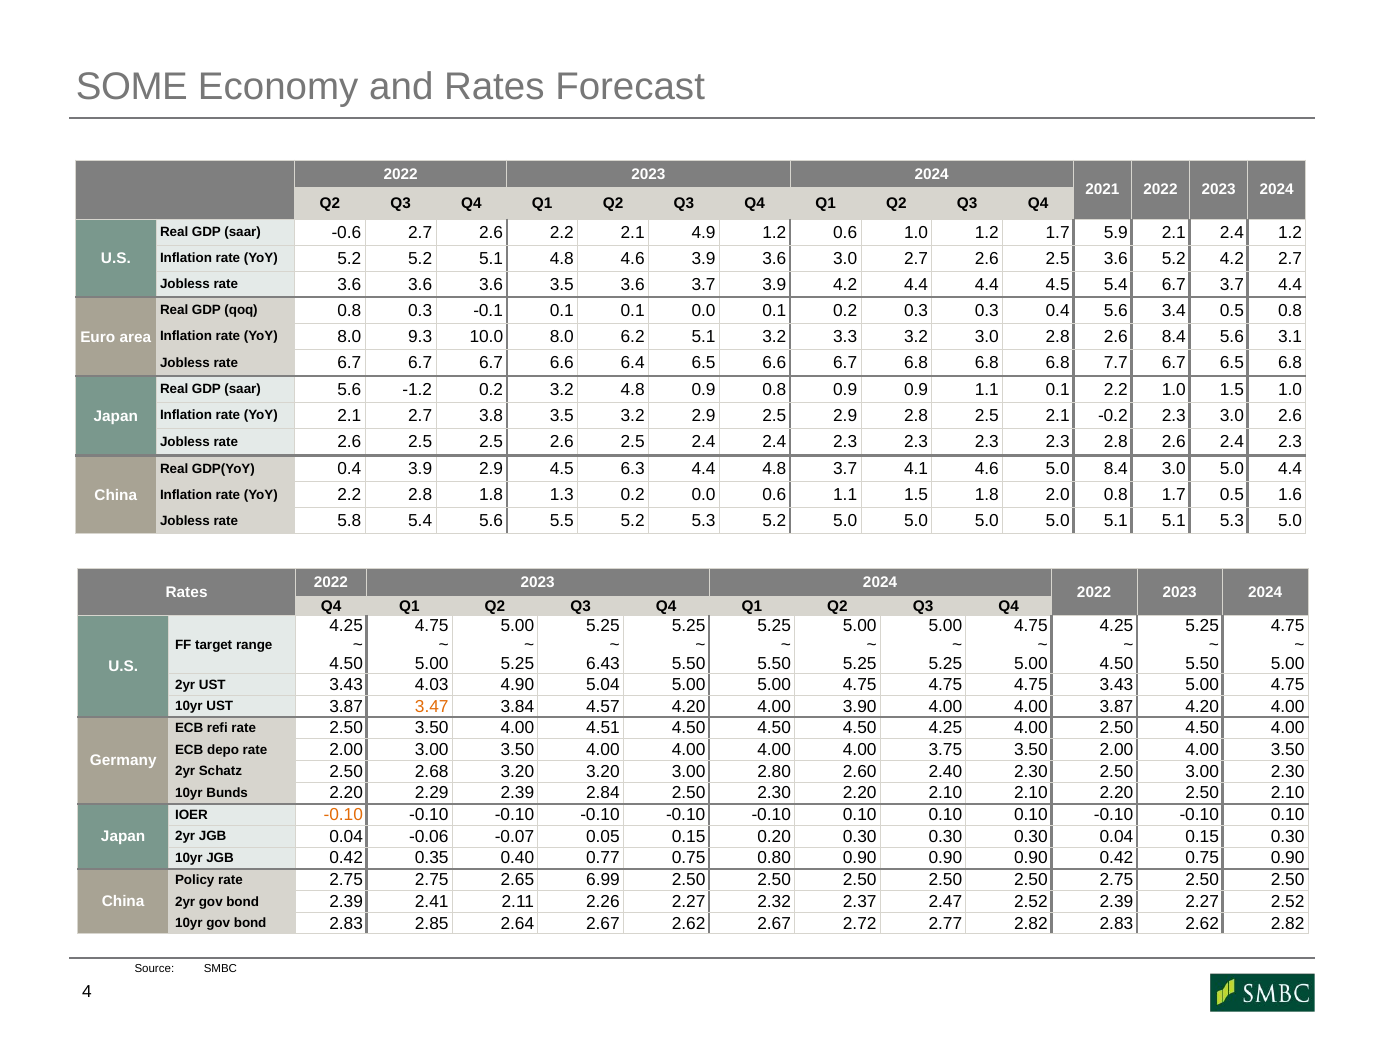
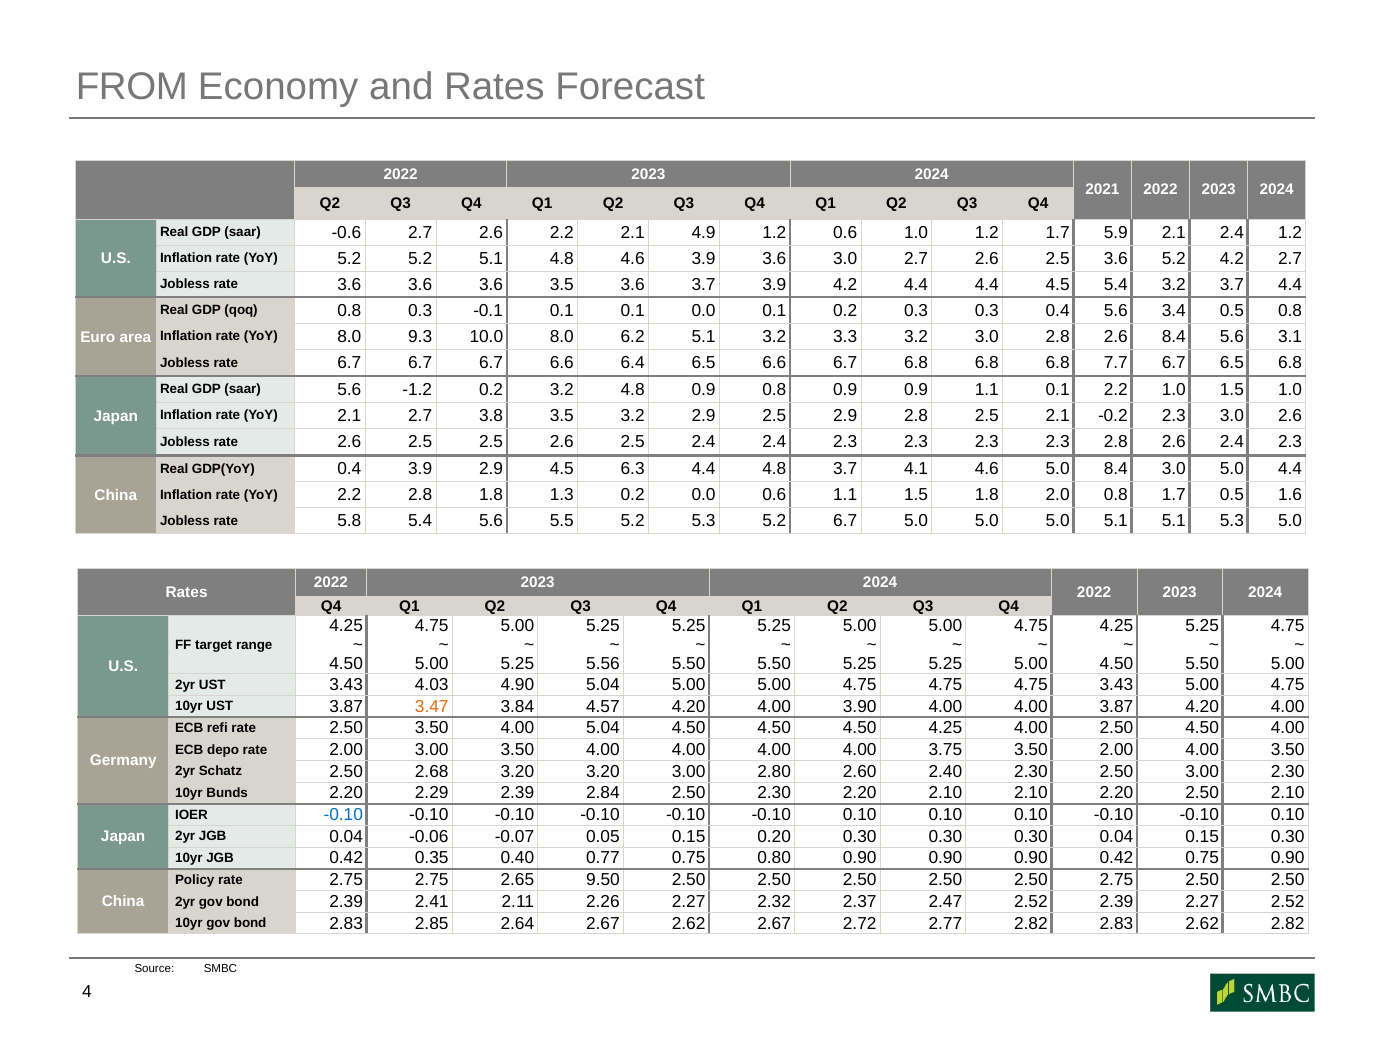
SOME: SOME -> FROM (132, 86)
5.4 6.7: 6.7 -> 3.2 (1174, 284)
5.2 5.0: 5.0 -> 6.7 (845, 521)
6.43: 6.43 -> 5.56 (603, 664)
4.00 4.51: 4.51 -> 5.04 (603, 728)
-0.10 colour: orange -> blue (343, 815)
6.99: 6.99 -> 9.50 (603, 880)
